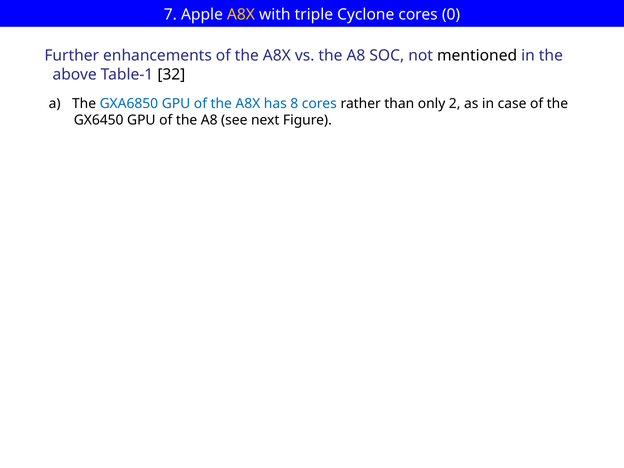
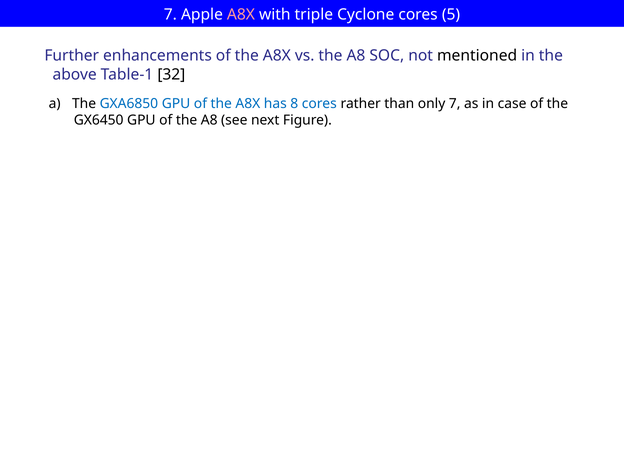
A8X colour: yellow -> pink (241, 15)
0: 0 -> 5 (451, 15)
only 2: 2 -> 7 (455, 104)
